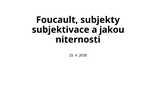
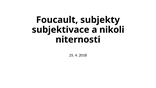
jakou: jakou -> nikoli (112, 30)
